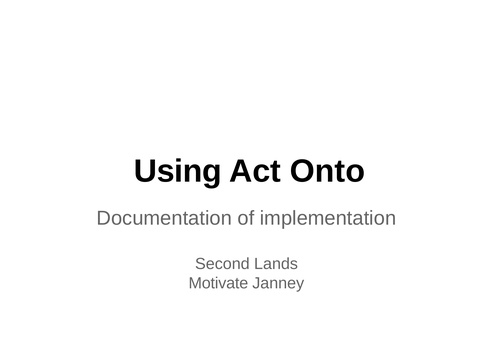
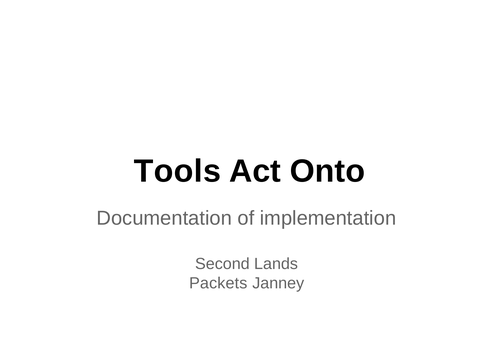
Using: Using -> Tools (177, 171)
Motivate: Motivate -> Packets (218, 283)
